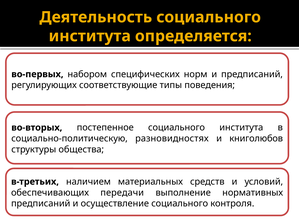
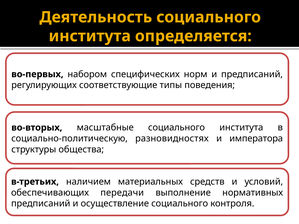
постепенное: постепенное -> масштабные (105, 128)
книголюбов: книголюбов -> императора (256, 139)
